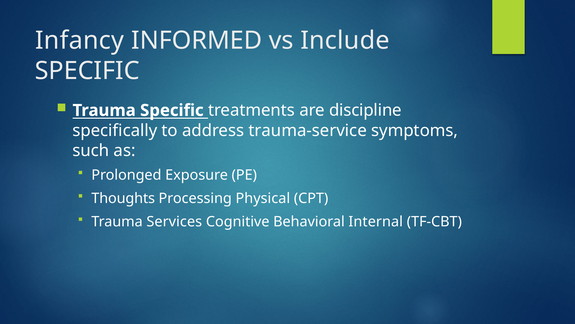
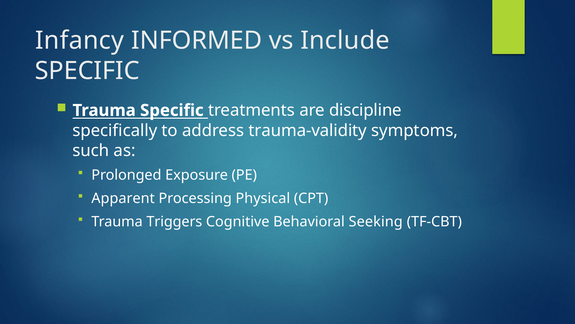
trauma-service: trauma-service -> trauma-validity (308, 130)
Thoughts: Thoughts -> Apparent (123, 198)
Services: Services -> Triggers (174, 221)
Internal: Internal -> Seeking (376, 221)
